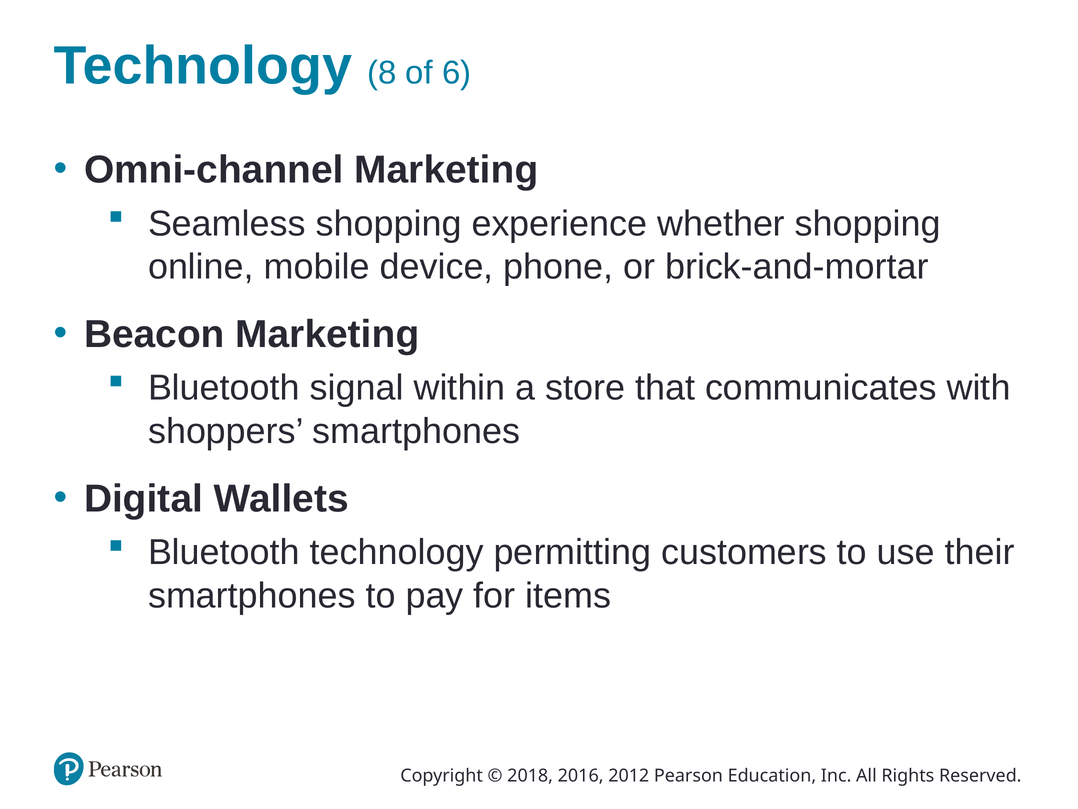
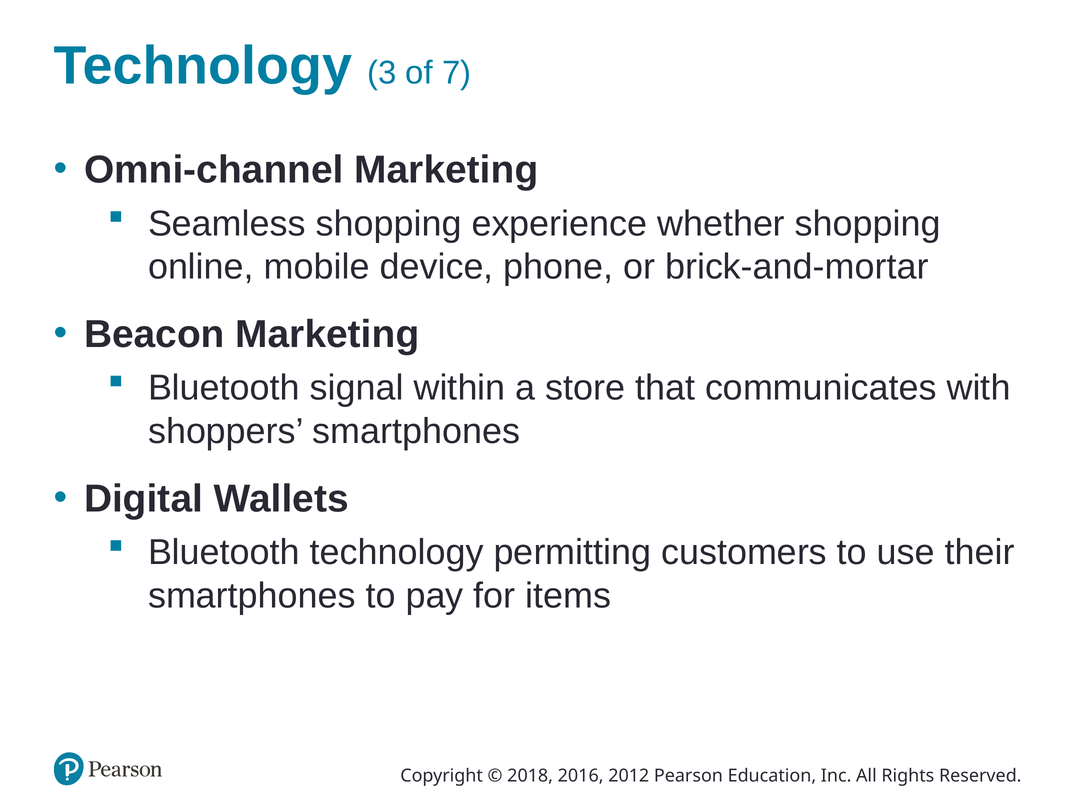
8: 8 -> 3 (382, 73)
6: 6 -> 7 (457, 73)
